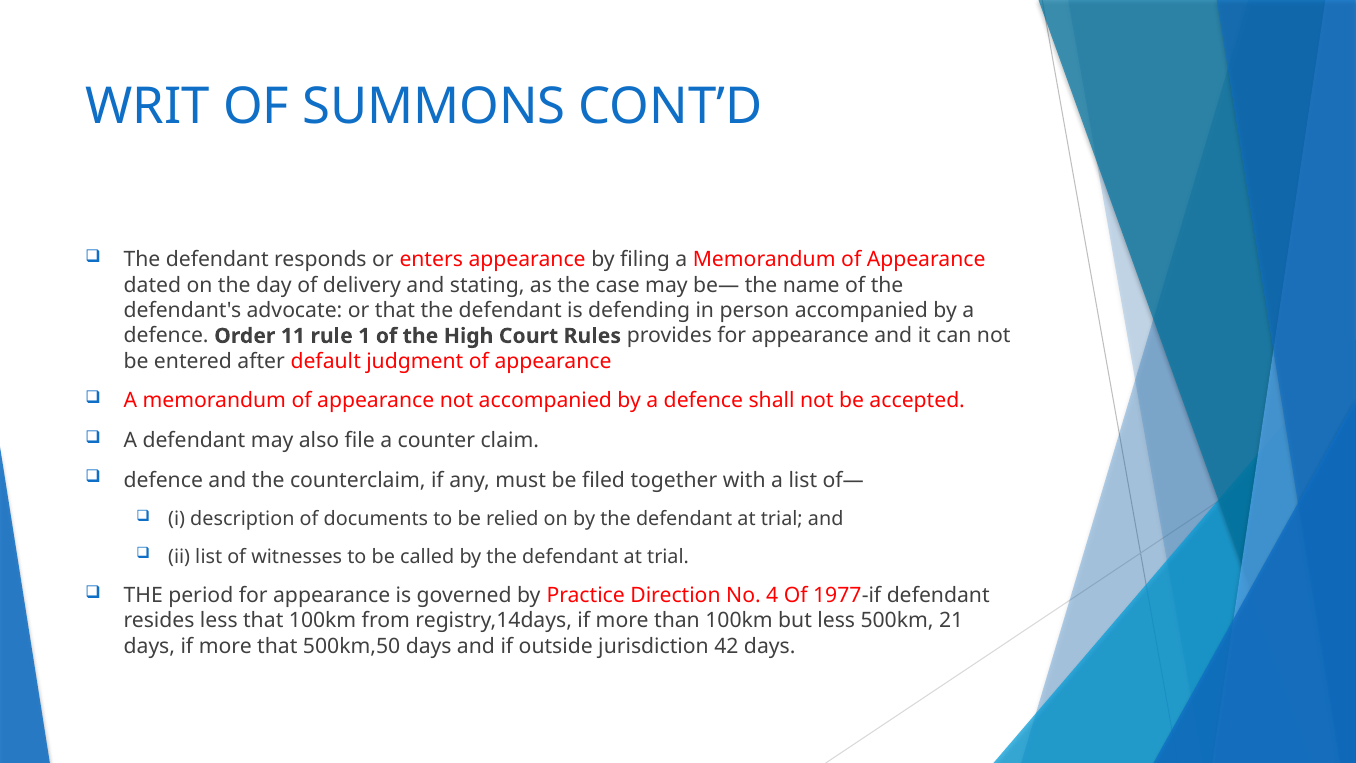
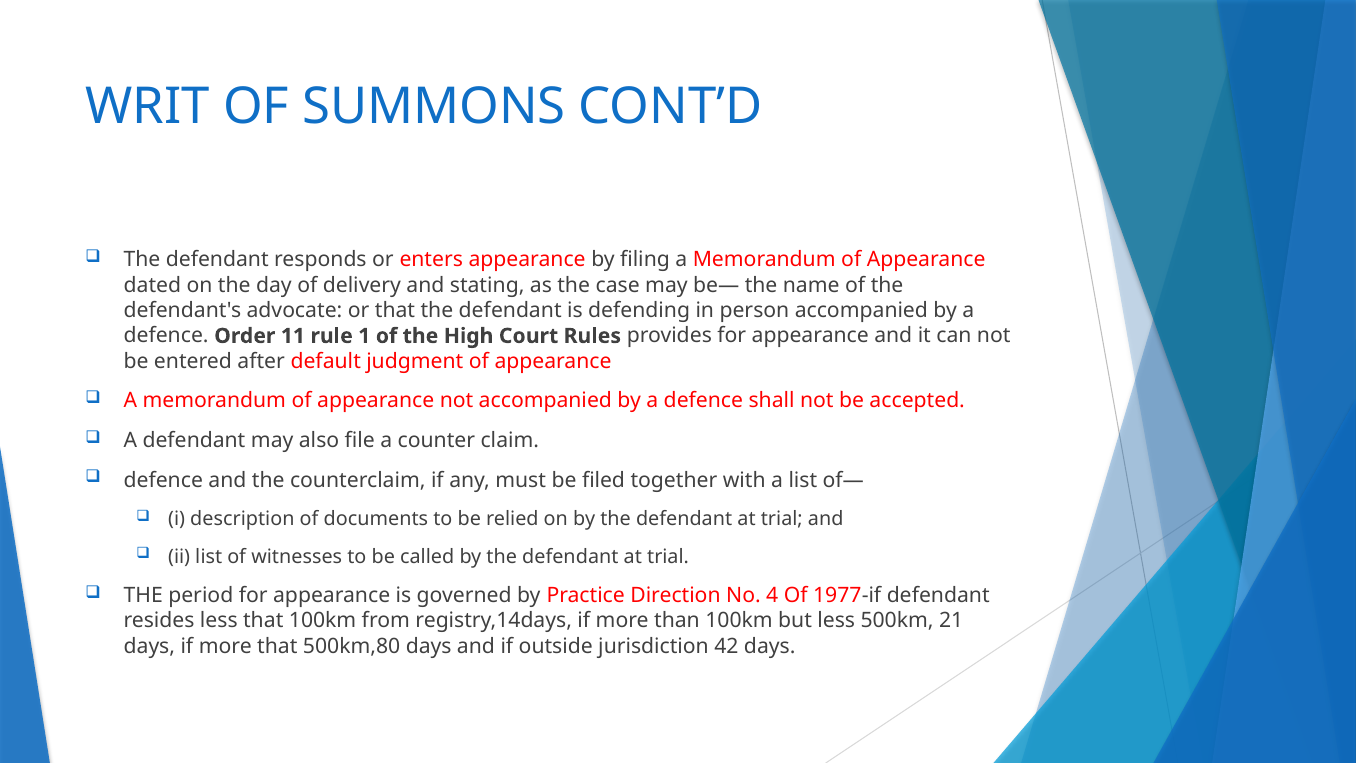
500km,50: 500km,50 -> 500km,80 (352, 646)
